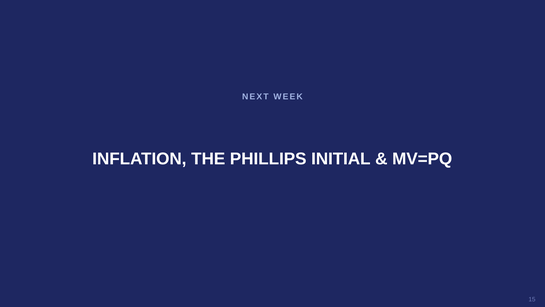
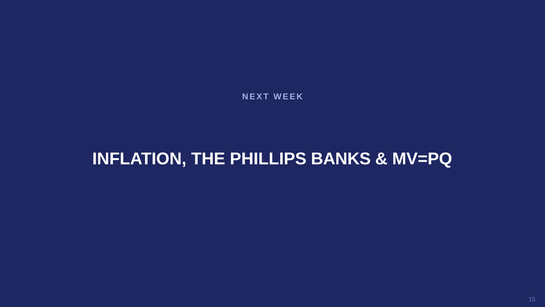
INITIAL: INITIAL -> BANKS (341, 159)
